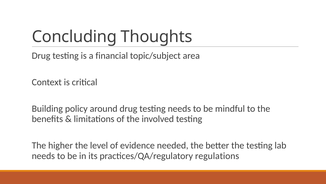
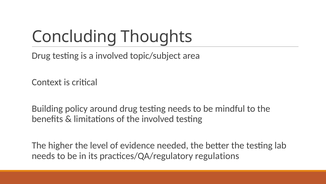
a financial: financial -> involved (112, 56)
